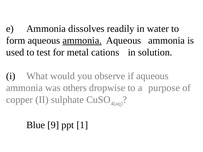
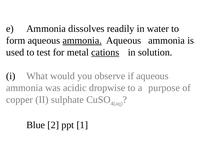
cations underline: none -> present (105, 52)
others: others -> acidic (75, 88)
9: 9 -> 2 (53, 125)
